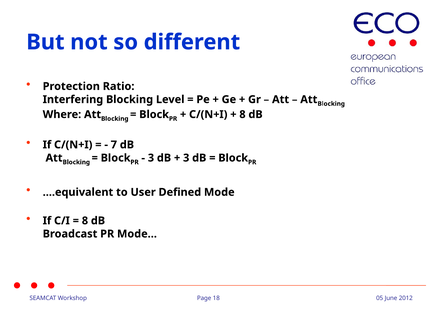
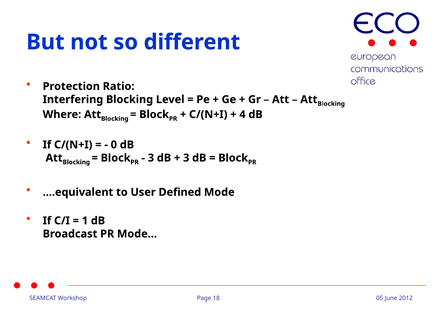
8: 8 -> 4 (242, 114)
7: 7 -> 0 (114, 145)
8: 8 -> 1 (85, 220)
